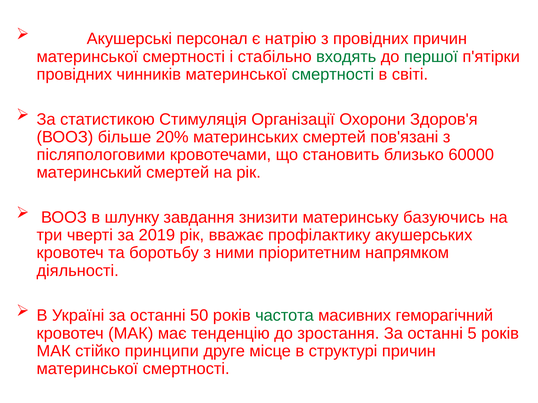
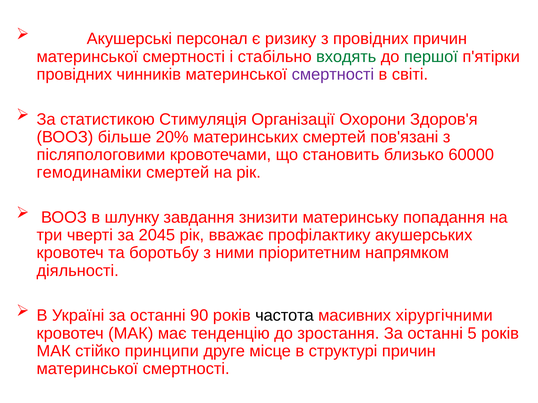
натрію: натрію -> ризику (291, 39)
смертності colour: green -> purple (333, 74)
материнський: материнський -> гемодинаміки (89, 173)
базуючись: базуючись -> попадання (444, 218)
2019: 2019 -> 2045 (157, 235)
50: 50 -> 90 (199, 316)
частота colour: green -> black (284, 316)
геморагічний: геморагічний -> хірургічними (444, 316)
